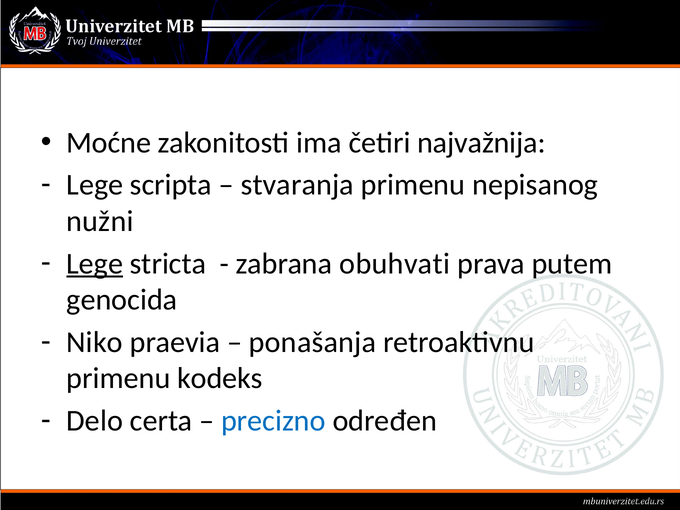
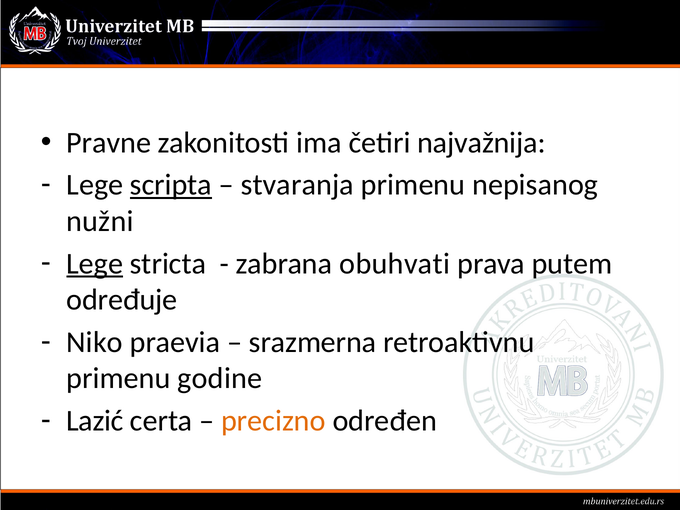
Moćne: Moćne -> Pravne (109, 143)
scripta underline: none -> present (171, 185)
genocida: genocida -> određuje (122, 300)
ponašanja: ponašanja -> srazmerna (313, 342)
kodeks: kodeks -> godine (220, 378)
Delo: Delo -> Lazić (95, 421)
precizno colour: blue -> orange (273, 421)
